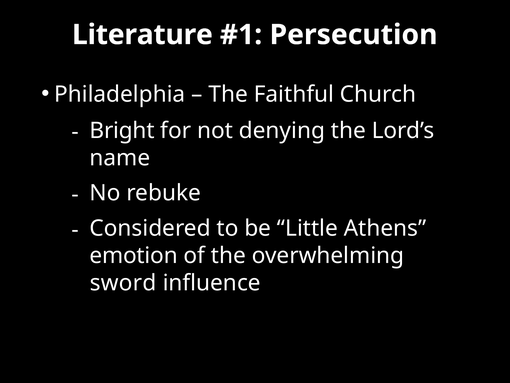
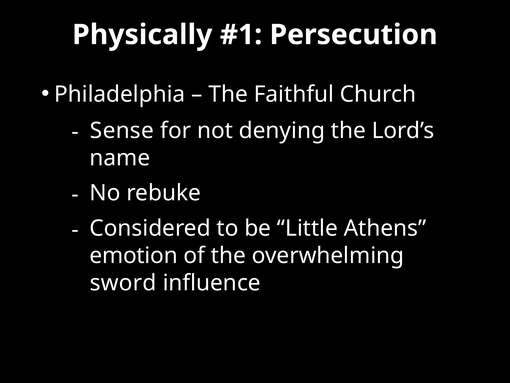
Literature: Literature -> Physically (142, 35)
Bright: Bright -> Sense (122, 130)
